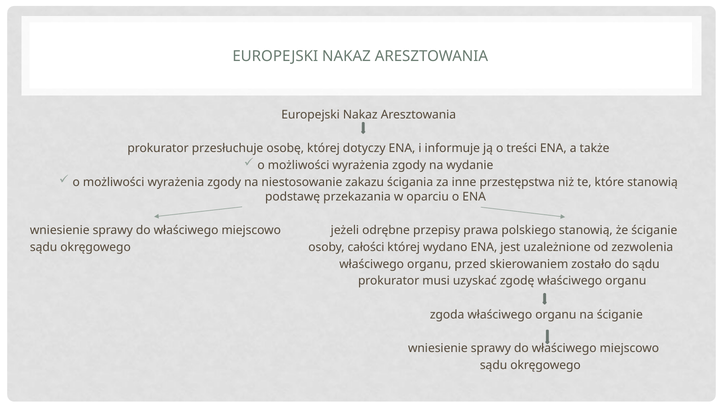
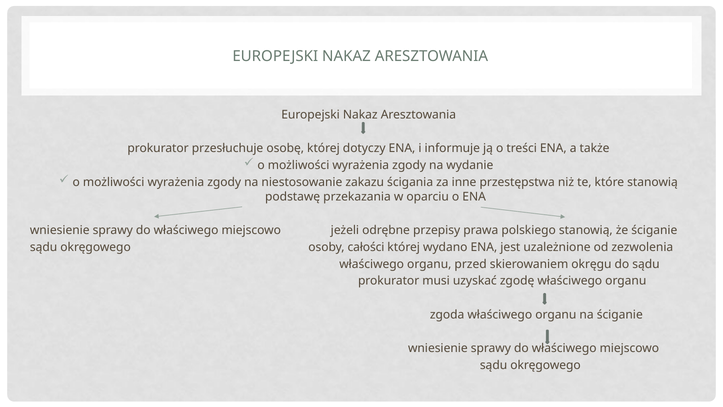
zostało: zostało -> okręgu (591, 264)
